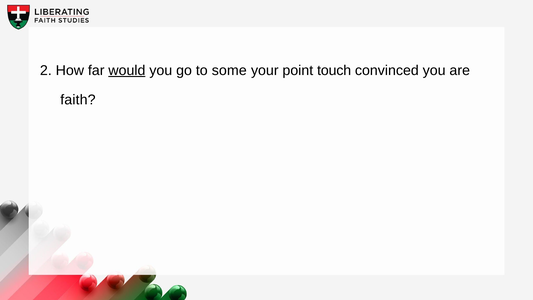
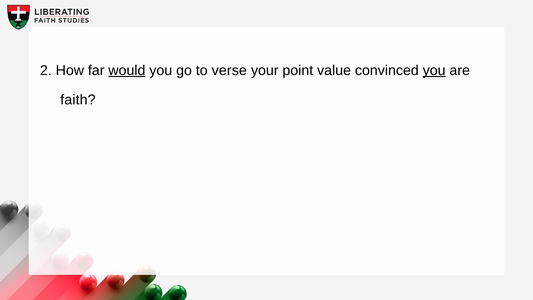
some: some -> verse (229, 70)
touch: touch -> value (334, 70)
you underline: none -> present (434, 70)
